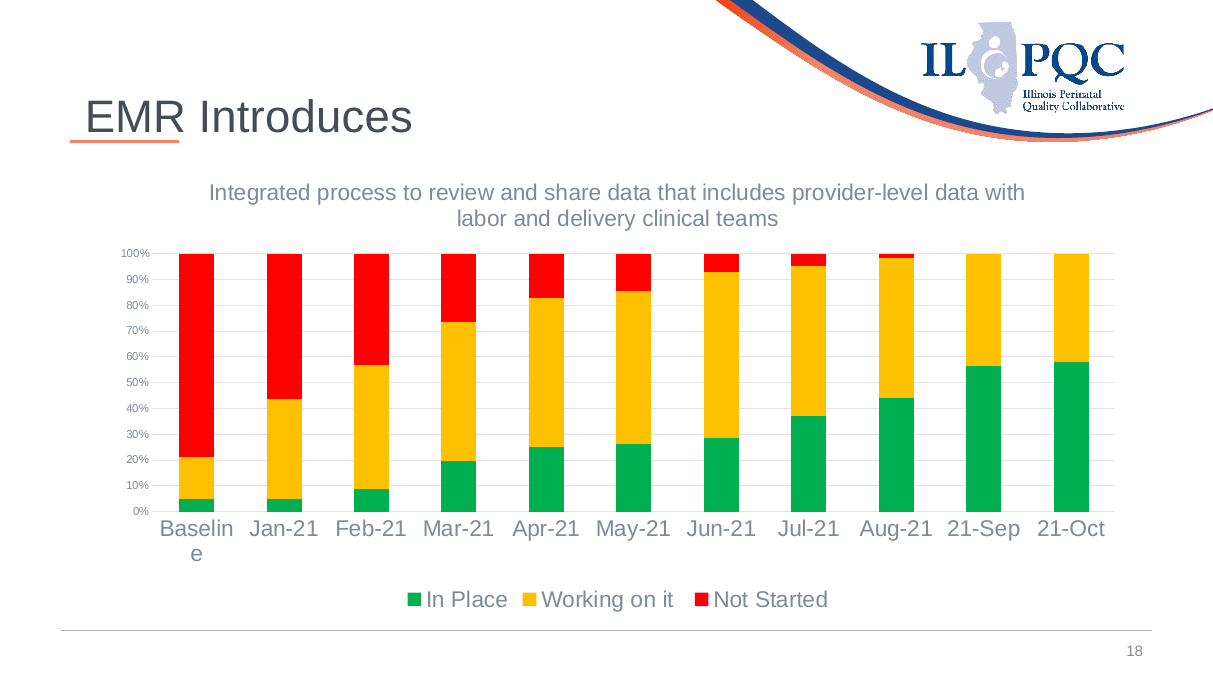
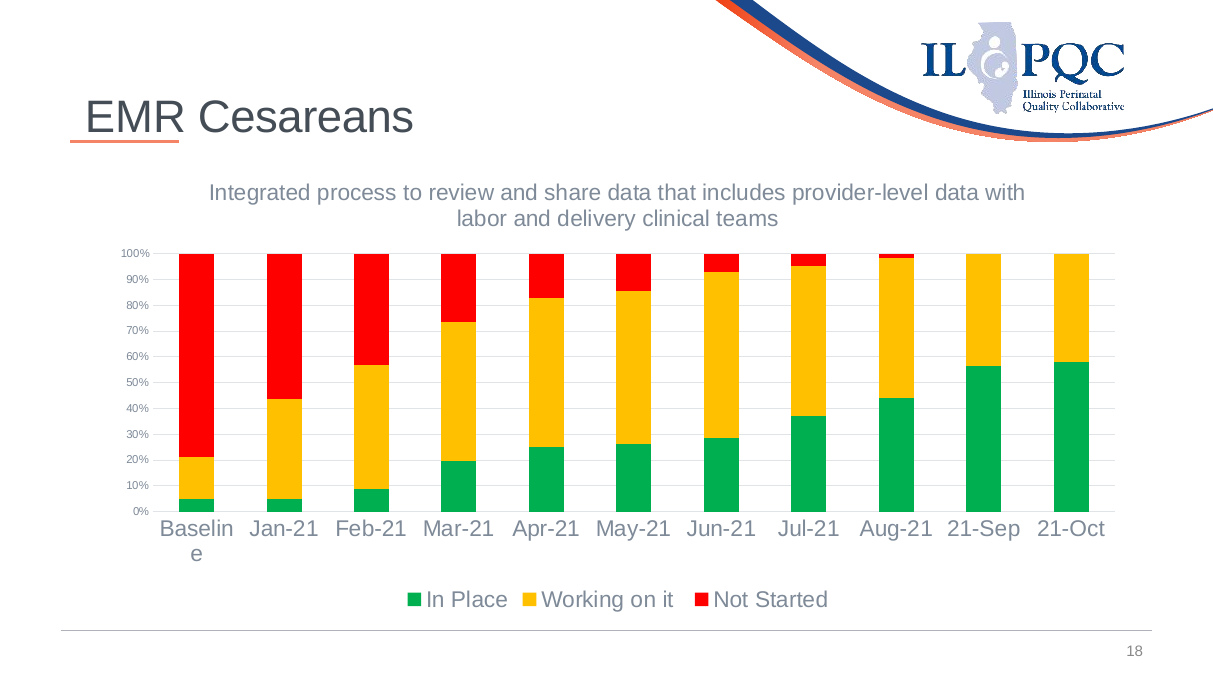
Introduces: Introduces -> Cesareans (306, 117)
